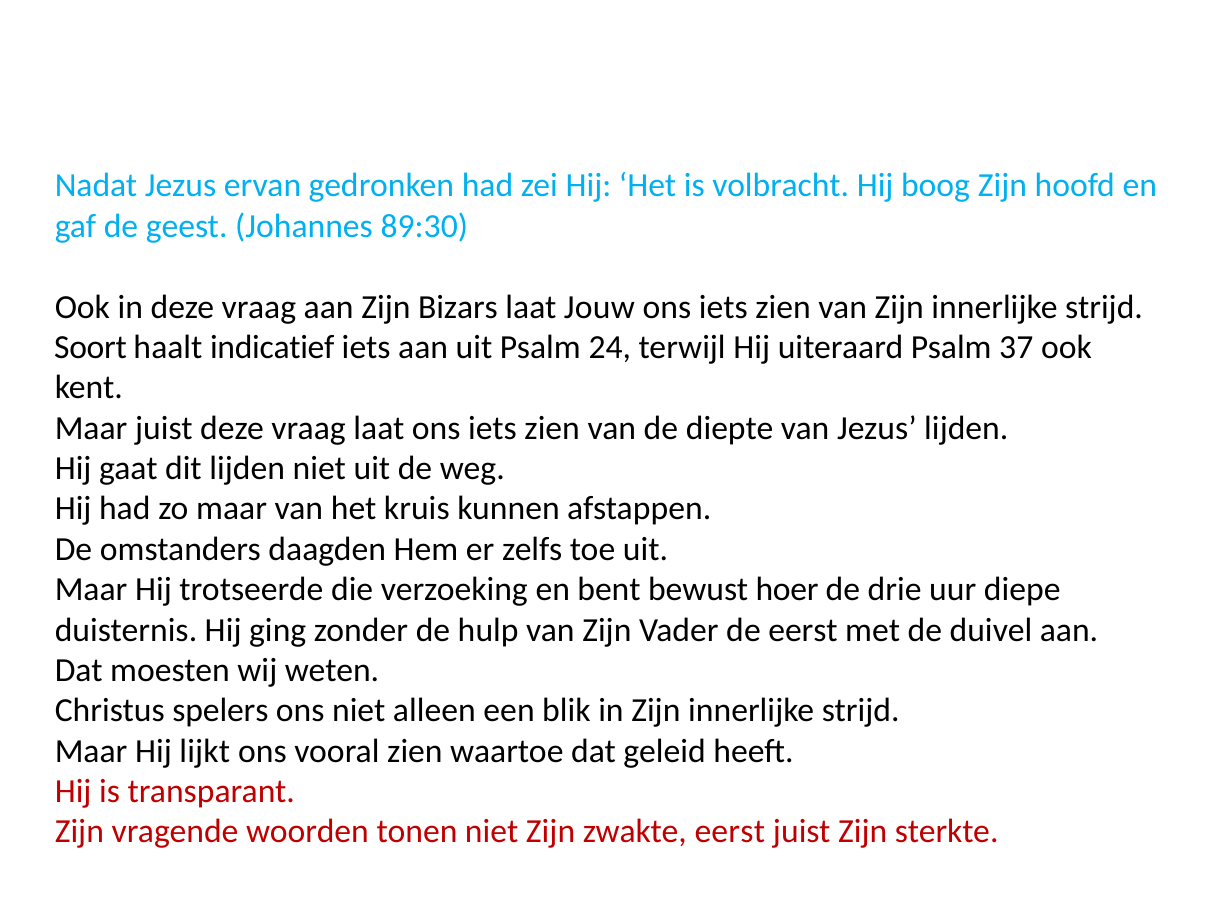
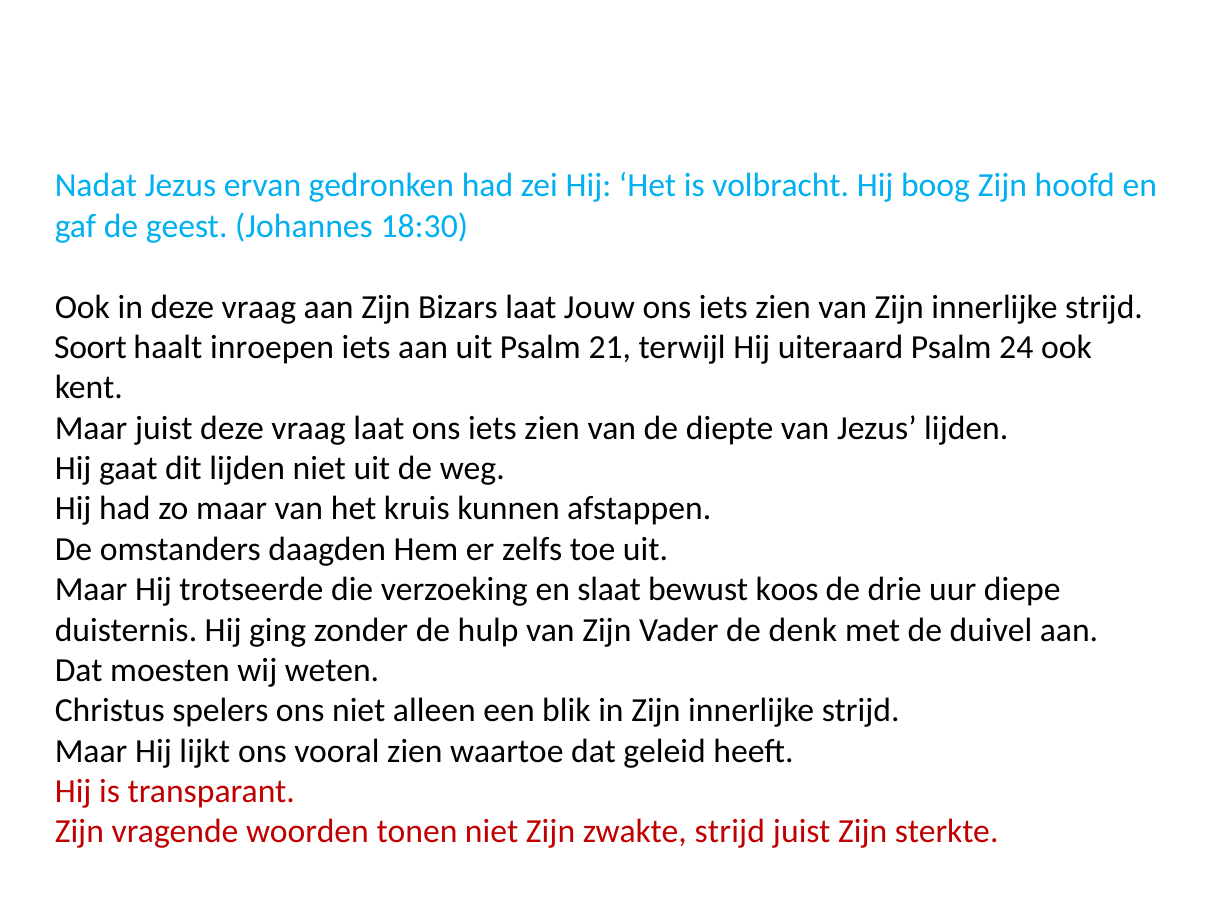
89:30: 89:30 -> 18:30 (424, 226)
indicatief: indicatief -> inroepen (272, 347)
24: 24 -> 21 (610, 347)
37: 37 -> 24 (1016, 347)
bent: bent -> slaat (609, 590)
hoer: hoer -> koos (787, 590)
de eerst: eerst -> denk (803, 630)
zwakte eerst: eerst -> strijd (730, 832)
